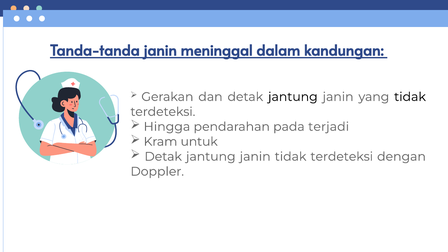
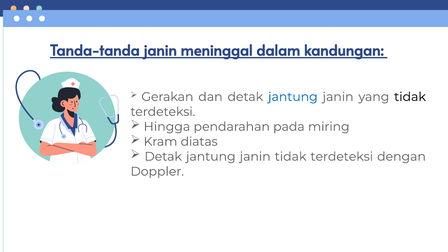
jantung colour: black -> blue (293, 97)
terjadi: terjadi -> miring (329, 127)
untuk: untuk -> diatas (199, 142)
